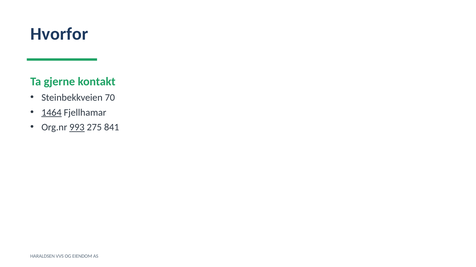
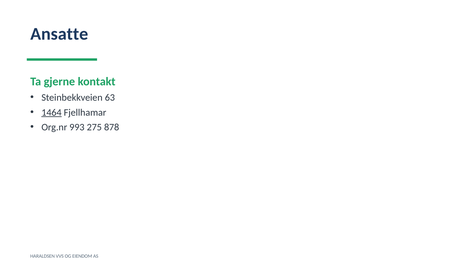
Hvorfor: Hvorfor -> Ansatte (59, 34)
70: 70 -> 63 (110, 98)
993 underline: present -> none (77, 128)
841: 841 -> 878 (112, 128)
